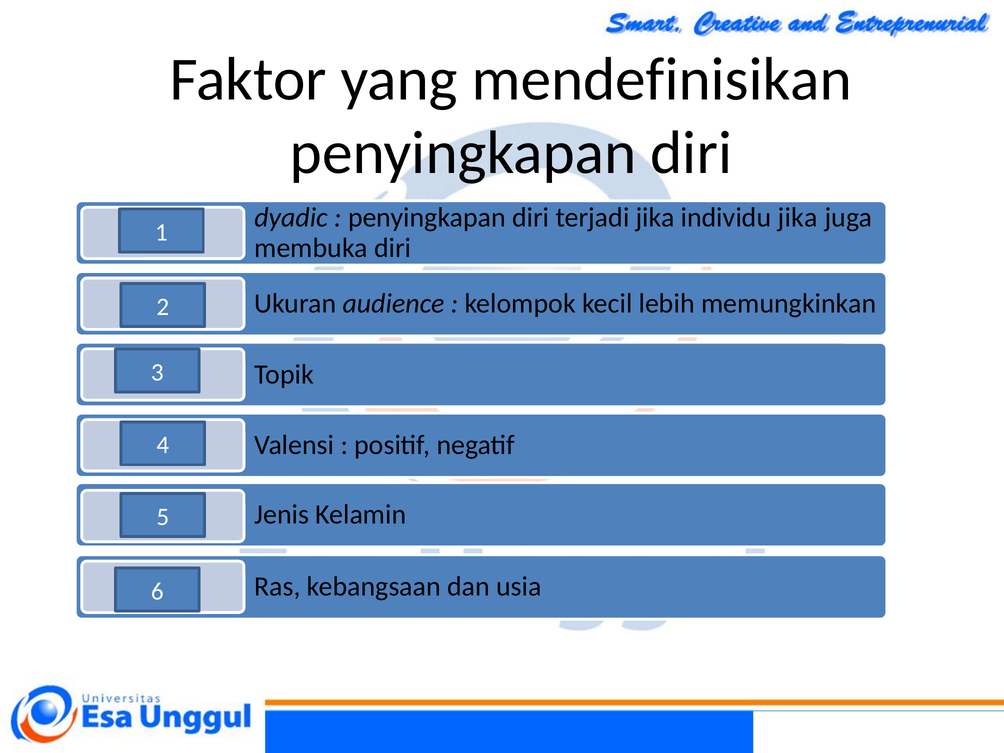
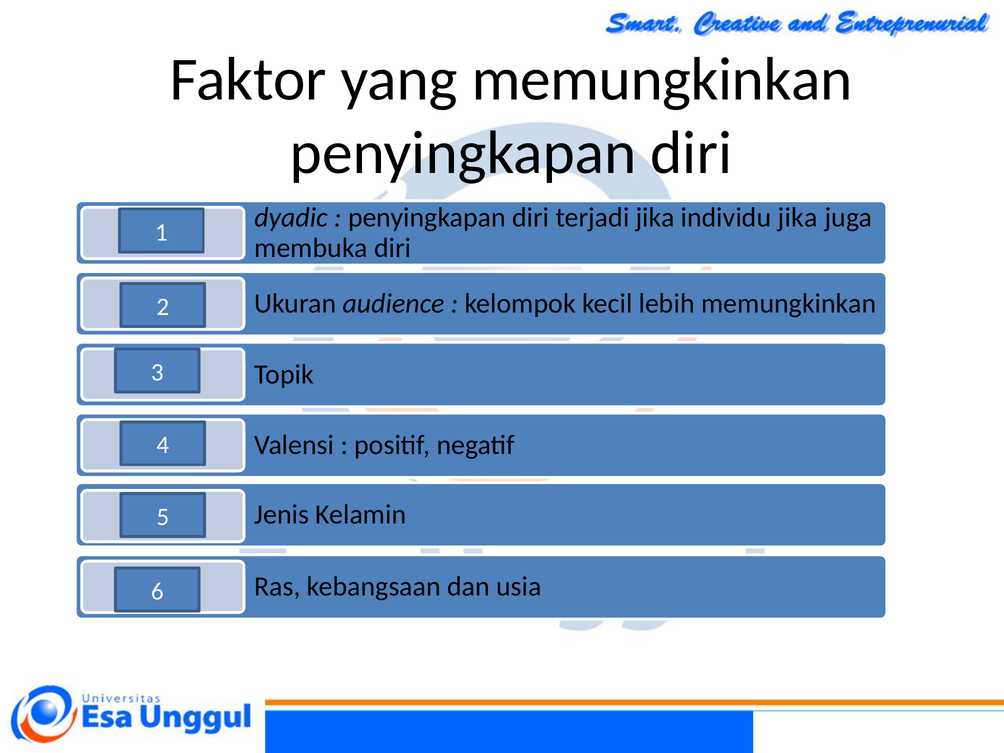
yang mendefinisikan: mendefinisikan -> memungkinkan (662, 79)
